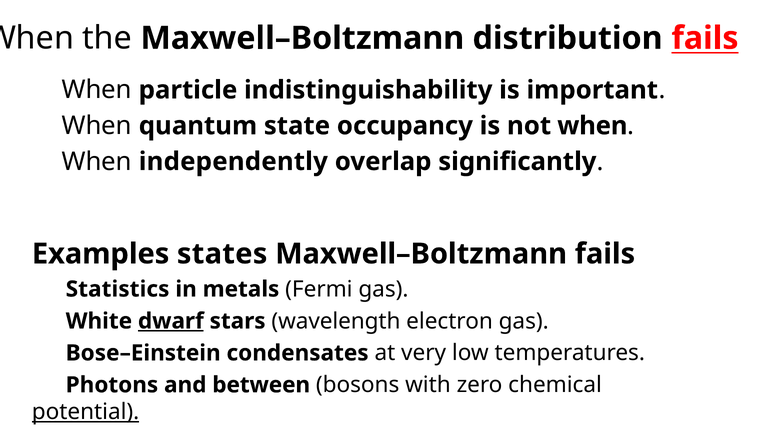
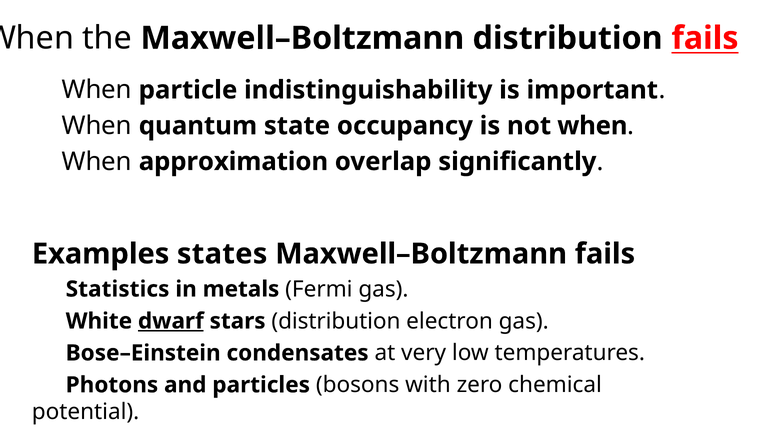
independently: independently -> approximation (233, 162)
stars wavelength: wavelength -> distribution (336, 321)
between: between -> particles (261, 385)
potential underline: present -> none (86, 412)
